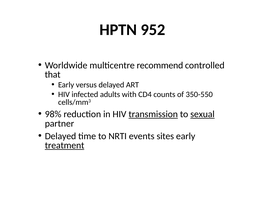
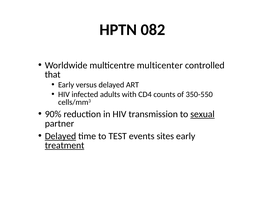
952: 952 -> 082 (153, 30)
recommend: recommend -> multicenter (160, 65)
98%: 98% -> 90% (53, 114)
transmission underline: present -> none (153, 114)
Delayed underline: none -> present (60, 136)
NRTI: NRTI -> TEST (118, 136)
